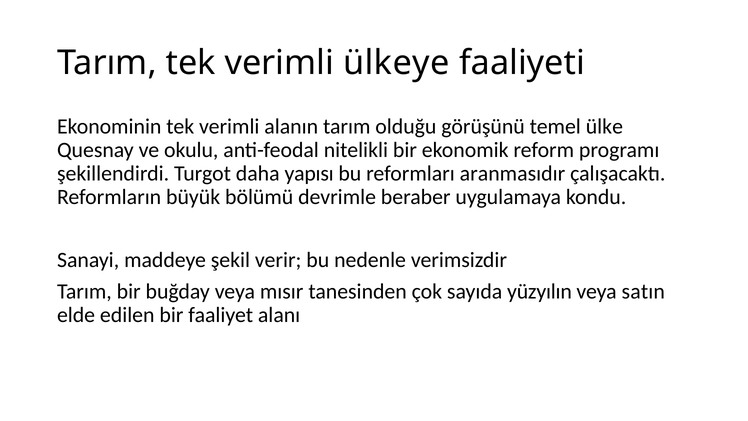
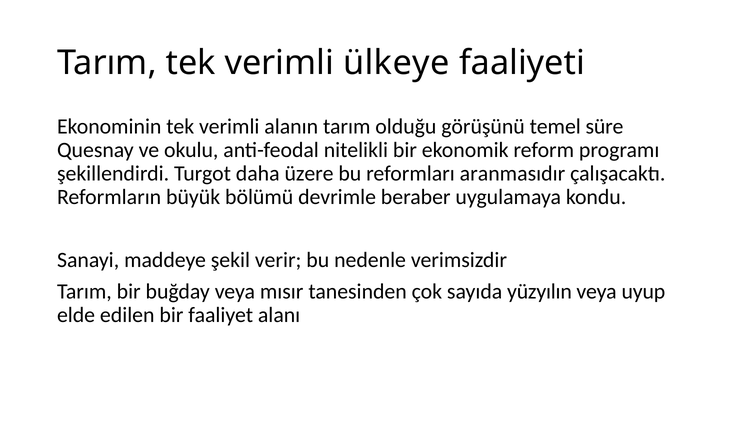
ülke: ülke -> süre (604, 126)
yapısı: yapısı -> üzere (309, 174)
satın: satın -> uyup (643, 291)
